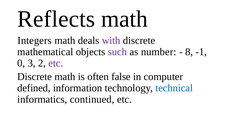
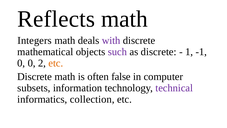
as number: number -> discrete (159, 52)
8: 8 -> 1 (189, 52)
0 3: 3 -> 0 (32, 63)
etc colour: purple -> orange (56, 63)
defined: defined -> subsets (34, 88)
technical colour: blue -> purple (174, 88)
continued: continued -> collection (92, 99)
